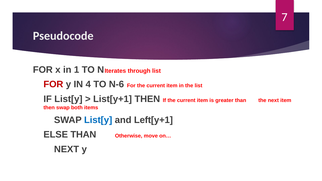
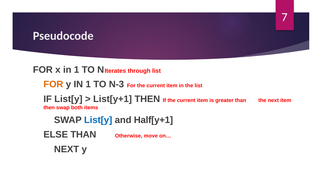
FOR colour: red -> orange (53, 84)
y IN 4: 4 -> 1 (88, 84)
N-6: N-6 -> N-3 (116, 84)
Left[y+1: Left[y+1 -> Half[y+1 (153, 120)
